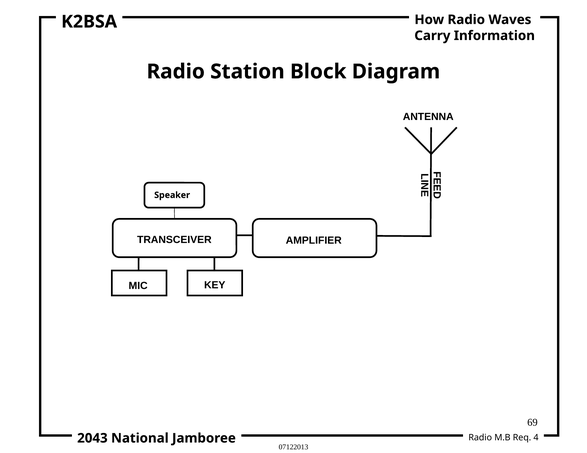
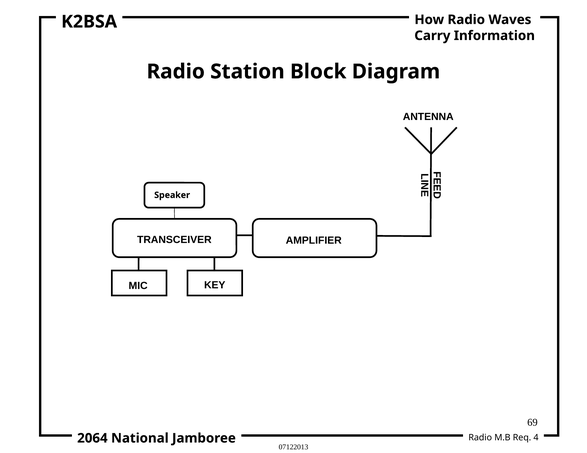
2043: 2043 -> 2064 (92, 439)
